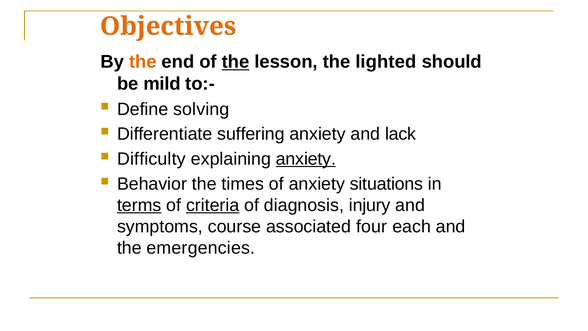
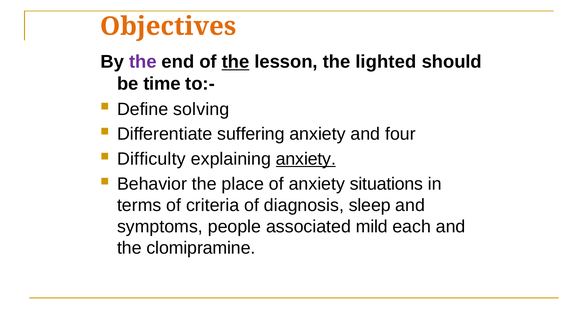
the colour: orange -> purple (143, 62)
mild: mild -> time (162, 84)
lack: lack -> four (400, 134)
times: times -> place (243, 184)
terms underline: present -> none (139, 205)
criteria underline: present -> none (213, 205)
injury: injury -> sleep (370, 205)
course: course -> people (234, 226)
four: four -> mild (372, 226)
emergencies: emergencies -> clomipramine (201, 248)
